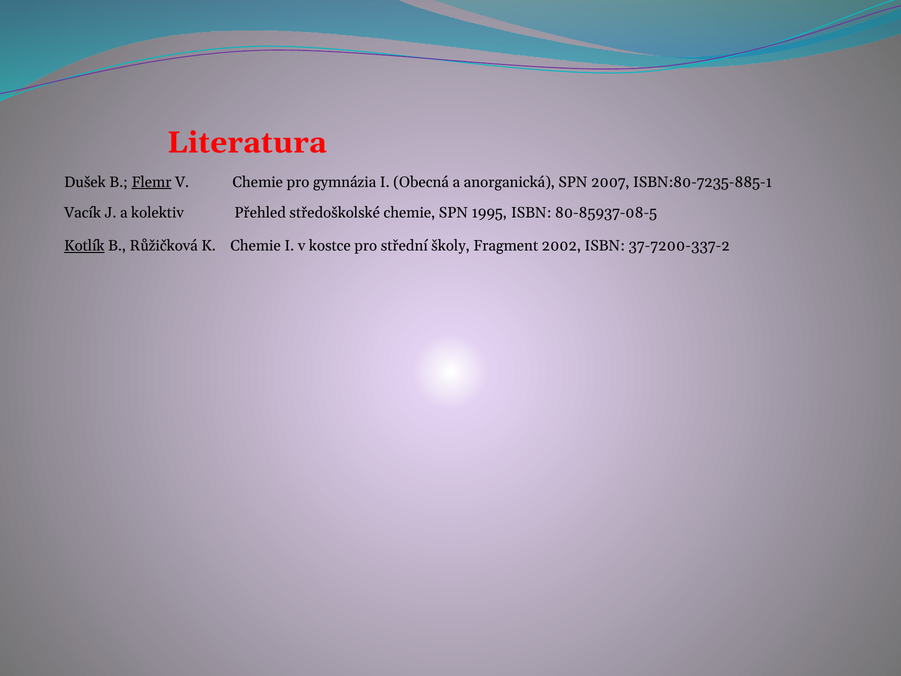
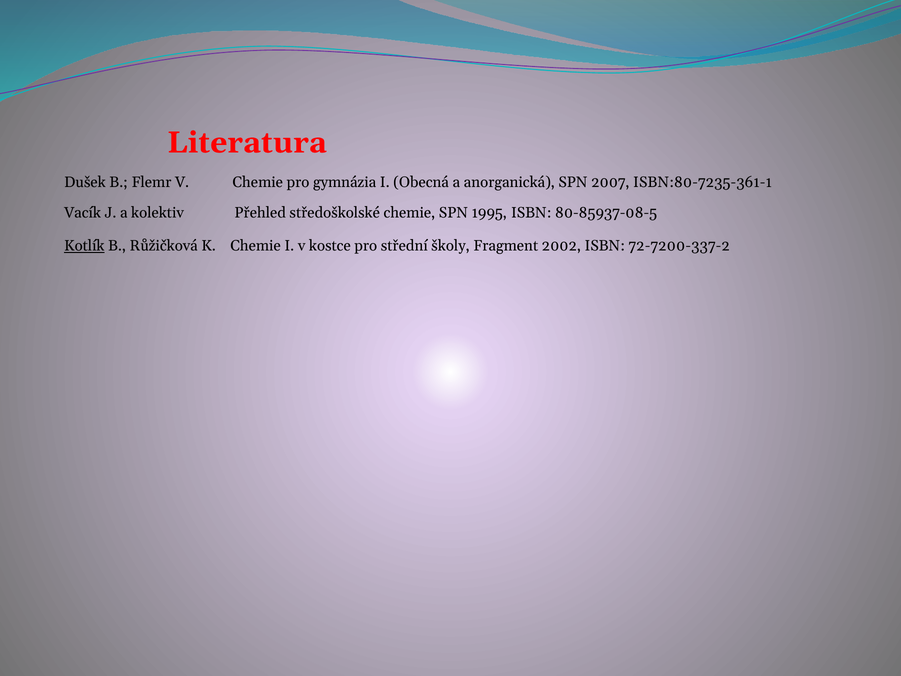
Flemr underline: present -> none (151, 182)
ISBN:80-7235-885-1: ISBN:80-7235-885-1 -> ISBN:80-7235-361-1 (703, 182)
37-7200-337-2: 37-7200-337-2 -> 72-7200-337-2 (679, 246)
